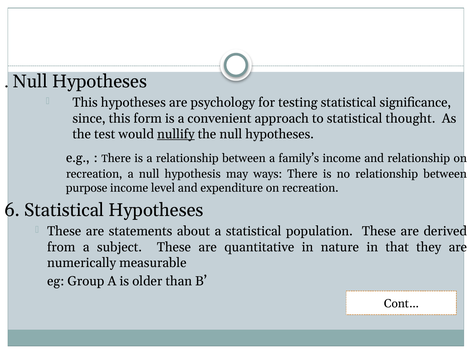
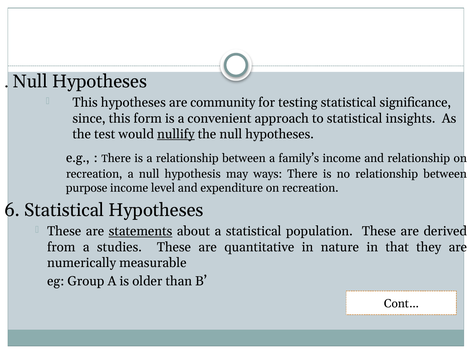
psychology: psychology -> community (223, 103)
thought: thought -> insights (410, 118)
statements underline: none -> present (141, 231)
subject: subject -> studies (119, 247)
